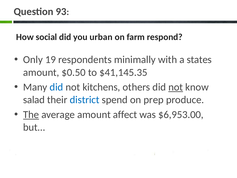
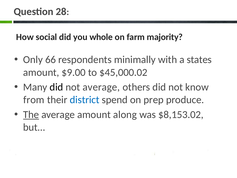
93: 93 -> 28 (61, 12)
urban: urban -> whole (101, 37)
respond: respond -> majority (165, 37)
19: 19 -> 66 (51, 60)
$0.50: $0.50 -> $9.00 (74, 72)
$41,145.35: $41,145.35 -> $45,000.02 (123, 72)
did colour: blue -> black (56, 87)
not kitchens: kitchens -> average (101, 87)
not underline: present -> none (176, 87)
salad: salad -> from (34, 100)
affect: affect -> along (125, 114)
$6,953.00: $6,953.00 -> $8,153.02 (181, 114)
